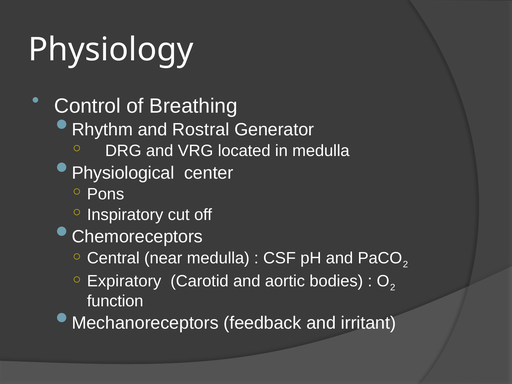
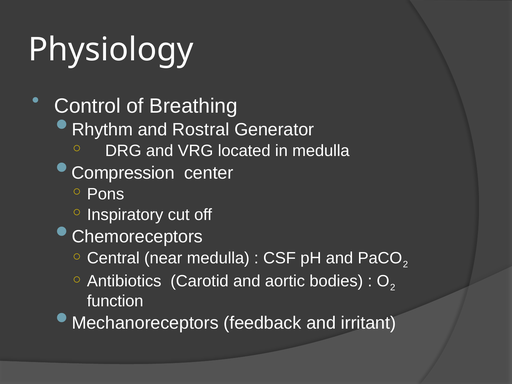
Physiological: Physiological -> Compression (123, 173)
Expiratory: Expiratory -> Antibiotics (124, 281)
